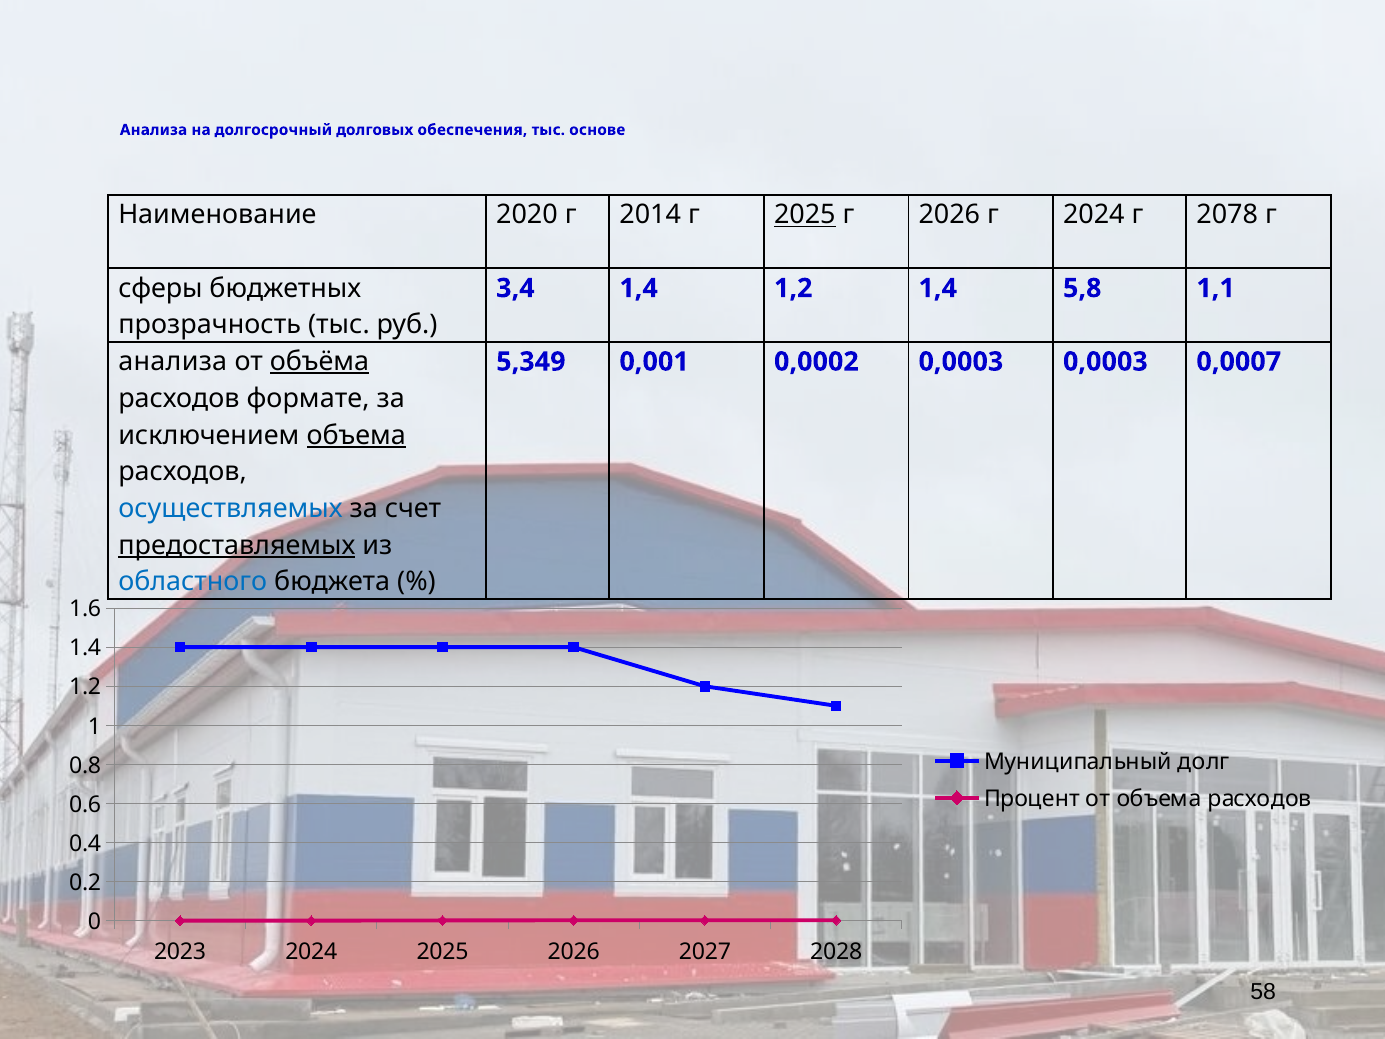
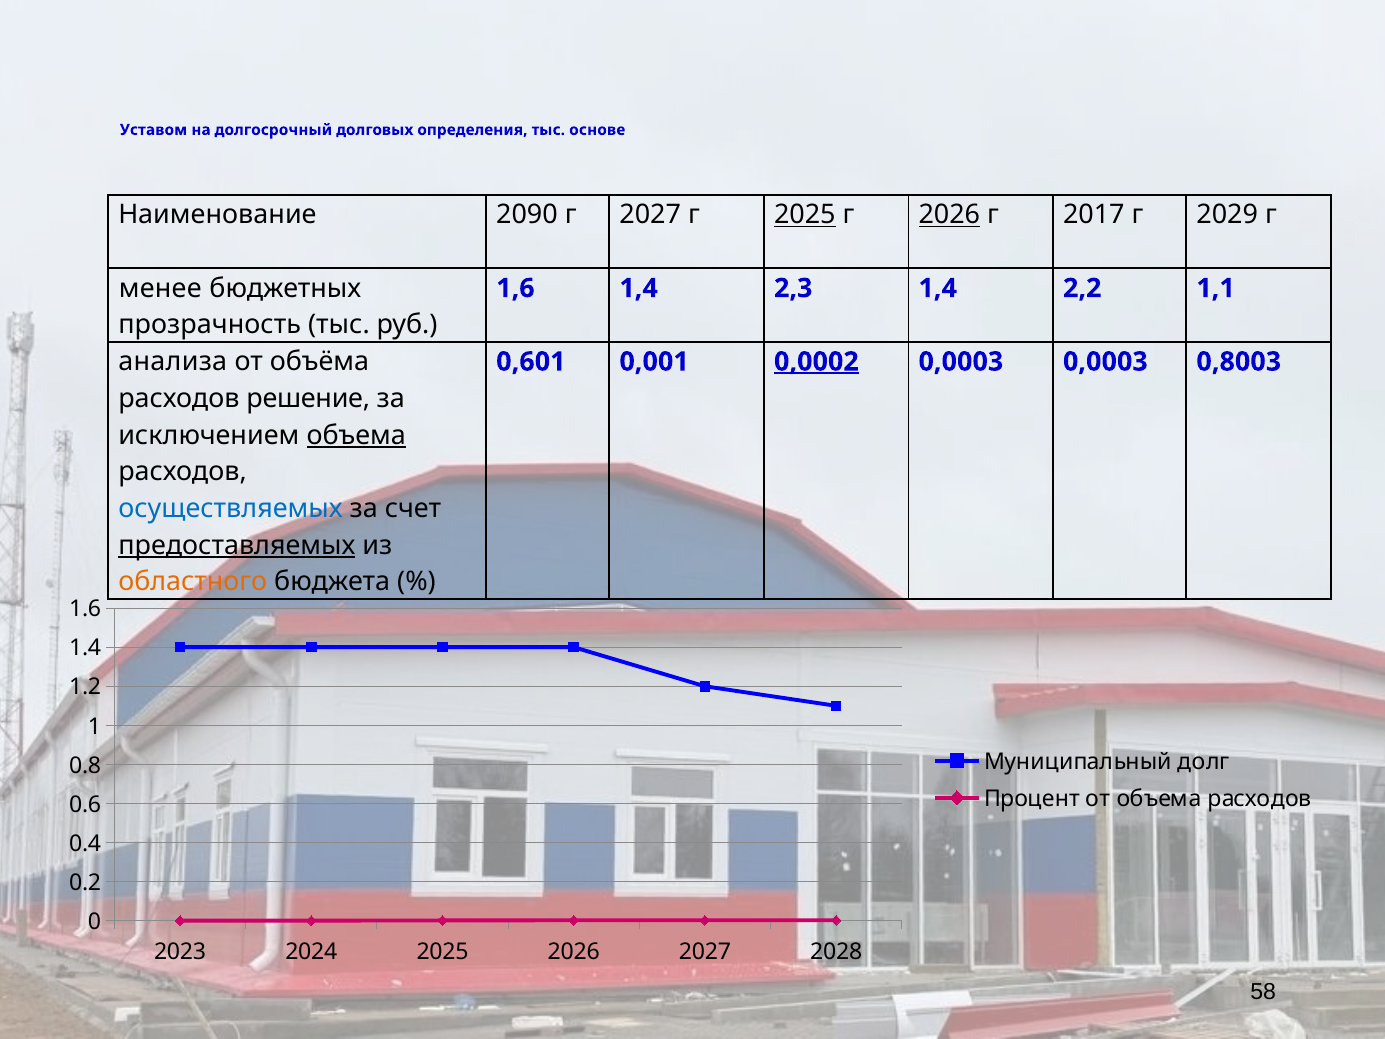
Анализа: Анализа -> Уставом (153, 130)
обеспечения: обеспечения -> определения (472, 130)
2020: 2020 -> 2090 (527, 215)
г 2014: 2014 -> 2027 (650, 215)
2026 underline: none -> present (949, 215)
г 2024: 2024 -> 2017 (1094, 215)
2078: 2078 -> 2029 (1227, 215)
сферы: сферы -> менее (160, 288)
3,4: 3,4 -> 1,6 (515, 288)
1,2: 1,2 -> 2,3 (793, 288)
5,8: 5,8 -> 2,2 (1082, 288)
объёма underline: present -> none (320, 362)
5,349: 5,349 -> 0,601 (531, 362)
0,0002 underline: none -> present (816, 362)
0,0007: 0,0007 -> 0,8003 (1239, 362)
формате: формате -> решение (308, 398)
областного colour: blue -> orange (193, 582)
